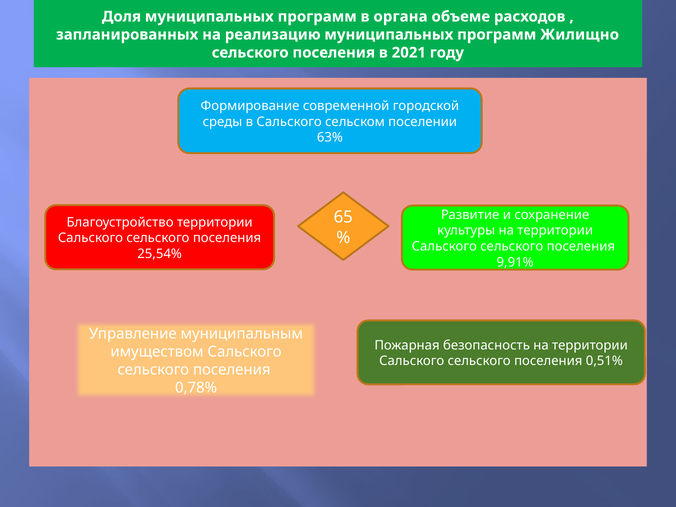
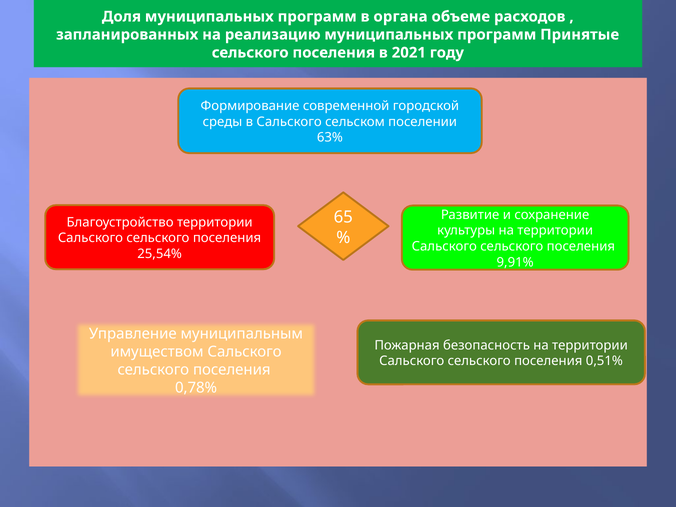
Жилищно: Жилищно -> Принятые (580, 35)
